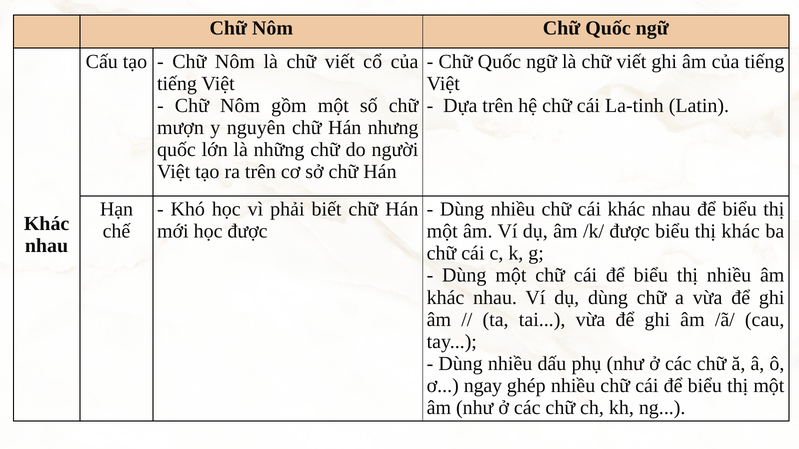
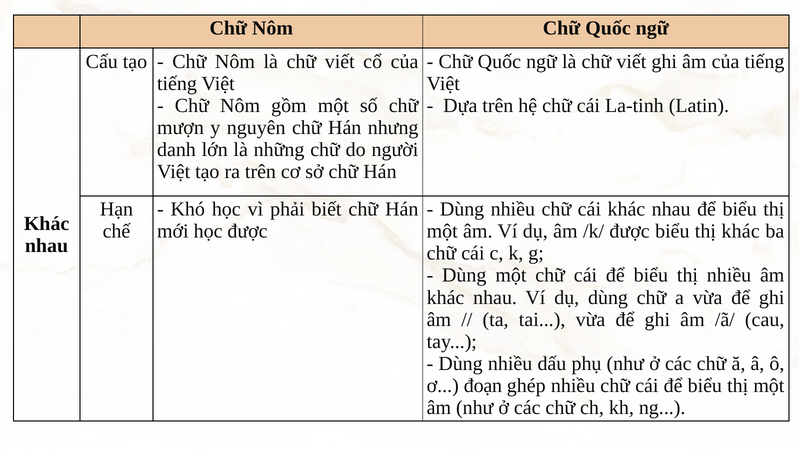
quốc: quốc -> danh (176, 150)
ngay: ngay -> đoạn (483, 386)
